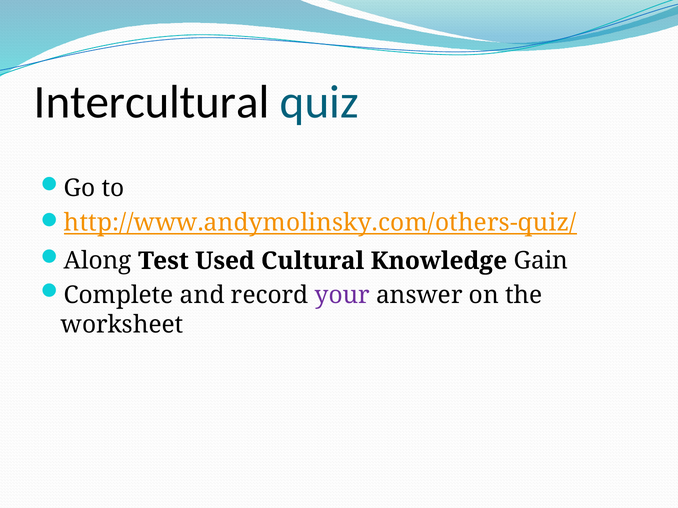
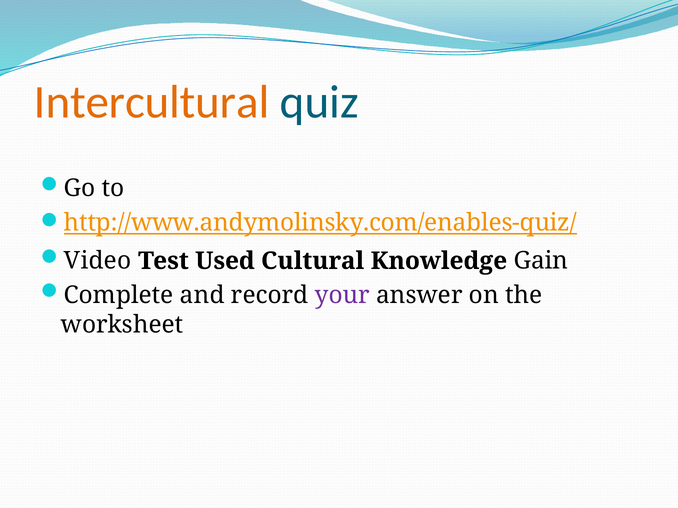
Intercultural colour: black -> orange (152, 102)
http://www.andymolinsky.com/others-quiz/: http://www.andymolinsky.com/others-quiz/ -> http://www.andymolinsky.com/enables-quiz/ (320, 223)
Along: Along -> Video (98, 261)
